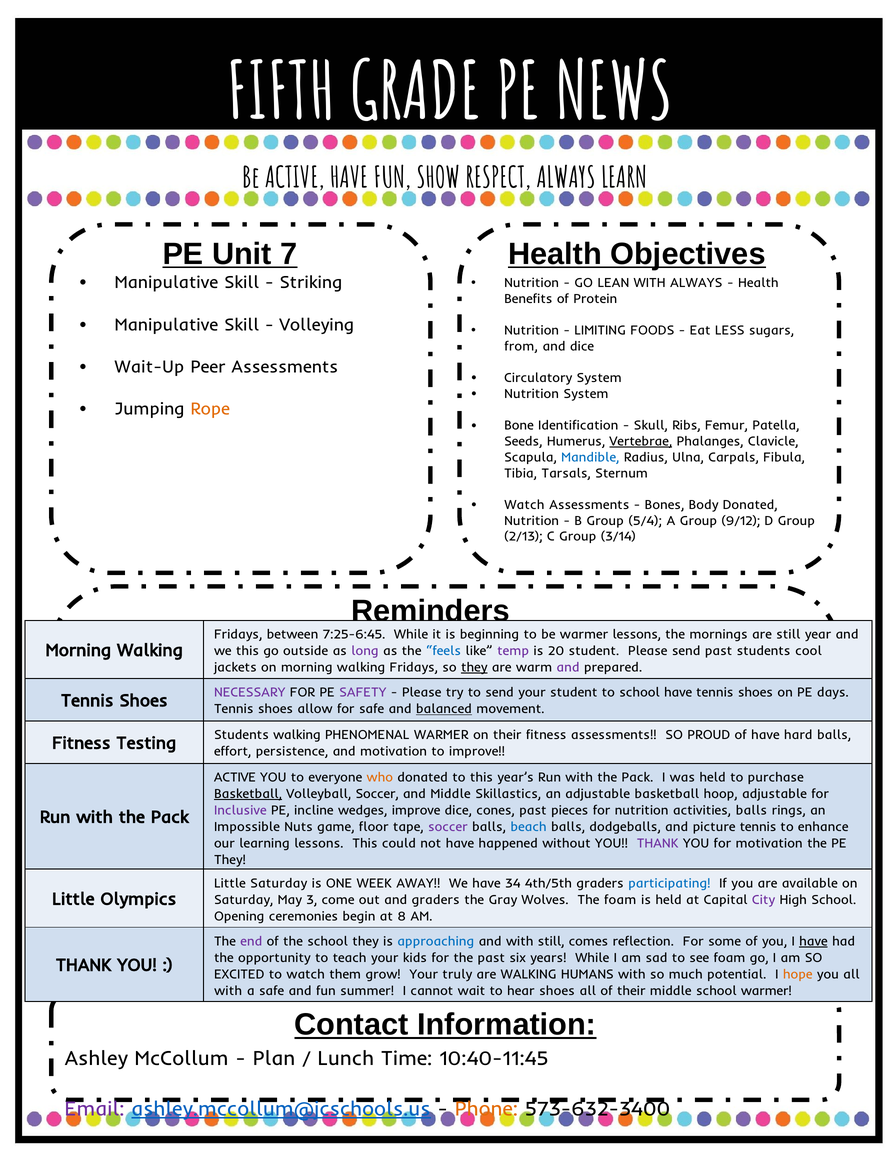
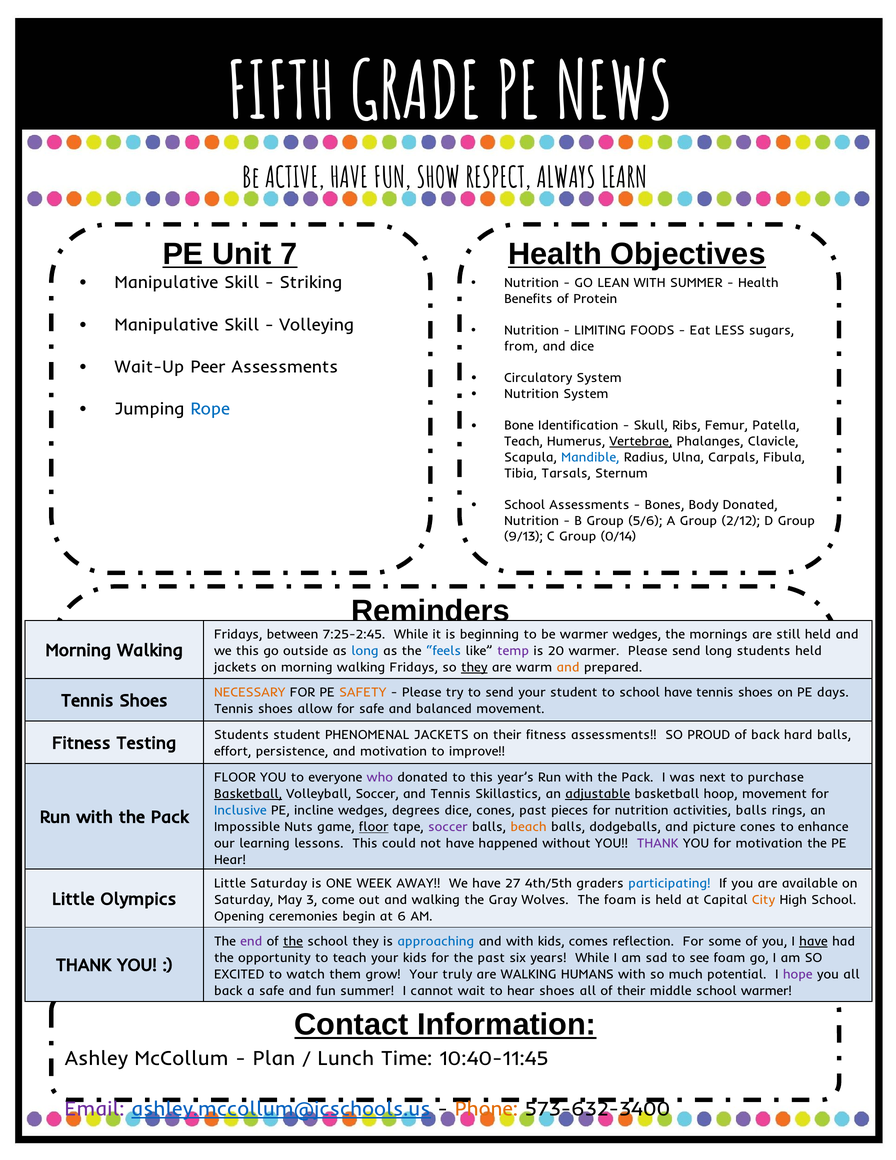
WITH ALWAYS: ALWAYS -> SUMMER (696, 283)
Rope colour: orange -> blue (210, 409)
Seeds: Seeds -> Teach (523, 441)
Watch: Watch -> School (525, 505)
5/4: 5/4 -> 5/6 (645, 521)
9/12: 9/12 -> 2/12 (741, 521)
2/13: 2/13 -> 9/13 (523, 536)
3/14: 3/14 -> 0/14 (618, 536)
7:25-6:45: 7:25-6:45 -> 7:25-2:45 (354, 634)
warmer lessons: lessons -> wedges (637, 634)
still year: year -> held (818, 634)
long colour: purple -> blue (365, 651)
20 student: student -> warmer (594, 651)
send past: past -> long (718, 651)
students cool: cool -> held (809, 651)
and colour: purple -> orange (568, 667)
NECESSARY colour: purple -> orange (250, 692)
SAFETY colour: purple -> orange (363, 692)
balanced underline: present -> none (444, 709)
Students walking: walking -> student (297, 735)
PHENOMENAL WARMER: WARMER -> JACKETS (441, 735)
of have: have -> back (765, 735)
ACTIVE: ACTIVE -> FLOOR (235, 777)
who colour: orange -> purple (380, 777)
was held: held -> next (713, 777)
and Middle: Middle -> Tennis (451, 794)
adjustable underline: none -> present (598, 794)
hoop adjustable: adjustable -> movement (774, 794)
Inclusive colour: purple -> blue (240, 810)
wedges improve: improve -> degrees (416, 810)
floor underline: none -> present (374, 827)
beach colour: blue -> orange (529, 827)
picture tennis: tennis -> cones (758, 827)
They: They -> Hear (230, 860)
34: 34 -> 27 (513, 883)
and graders: graders -> walking (436, 899)
City colour: purple -> orange (764, 899)
8: 8 -> 6 (402, 916)
the underline: none -> present (293, 941)
with still: still -> kids (551, 941)
hope colour: orange -> purple (798, 974)
with: with -> back (228, 990)
